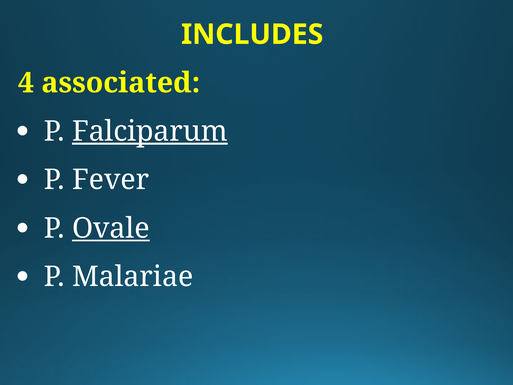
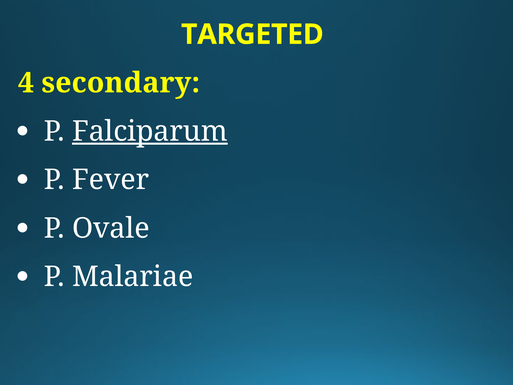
INCLUDES: INCLUDES -> TARGETED (252, 34)
associated: associated -> secondary (121, 83)
Ovale underline: present -> none (111, 228)
